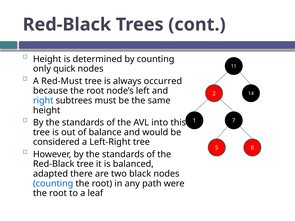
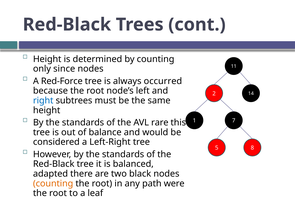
quick: quick -> since (64, 69)
Red-Must: Red-Must -> Red-Force (62, 81)
into: into -> rare (160, 123)
counting colour: blue -> orange (53, 184)
